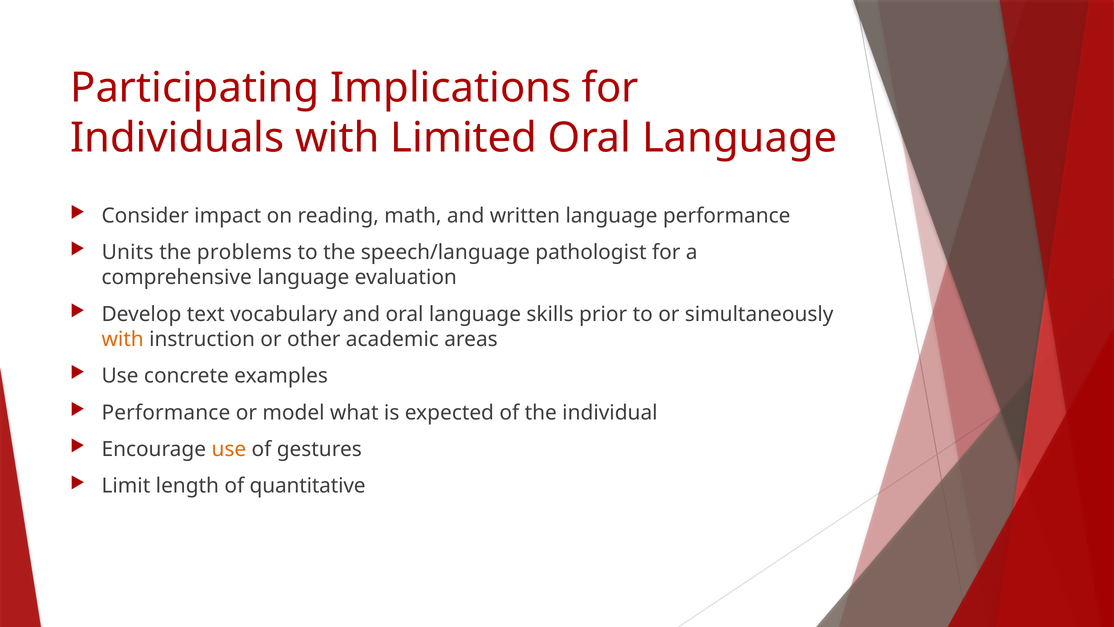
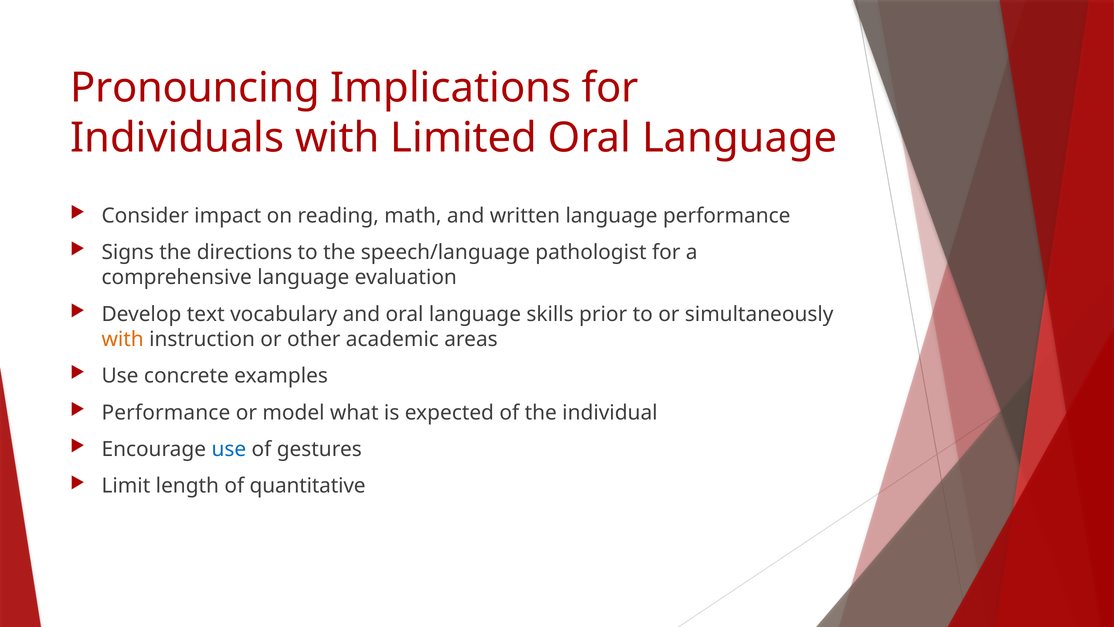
Participating: Participating -> Pronouncing (195, 88)
Units: Units -> Signs (128, 252)
problems: problems -> directions (245, 252)
use colour: orange -> blue (229, 449)
